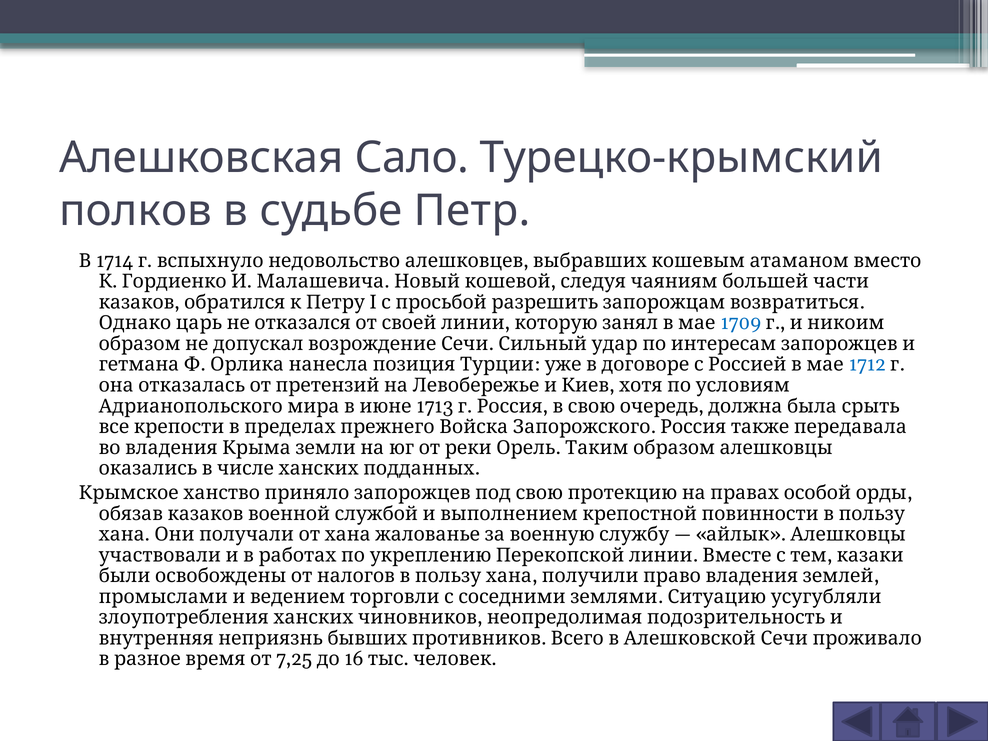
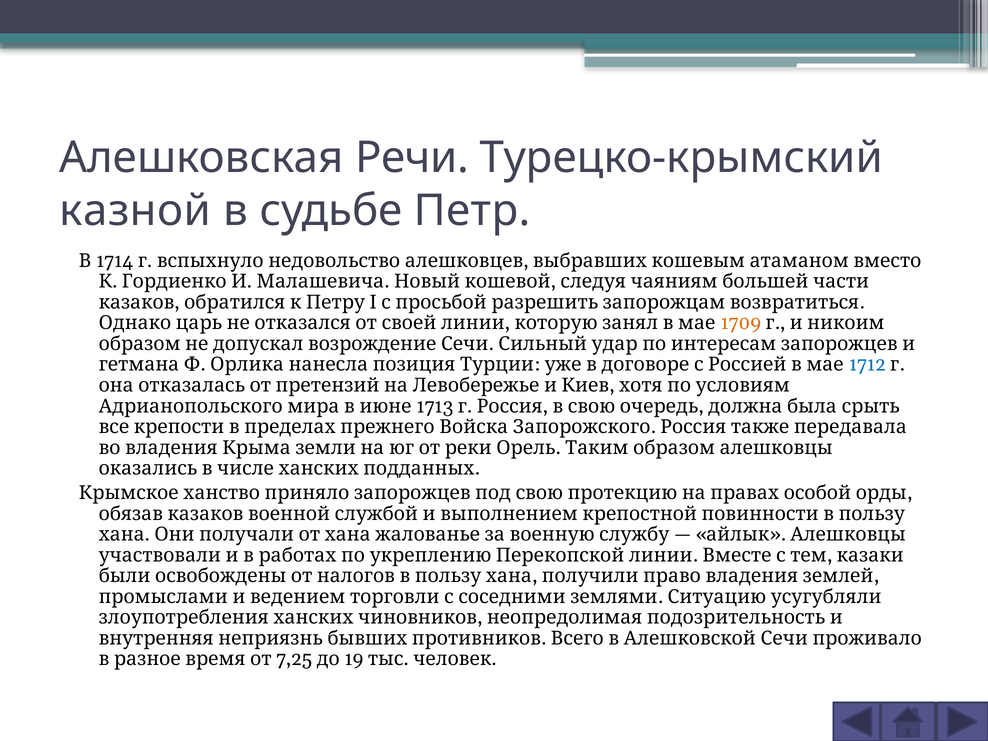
Сало: Сало -> Речи (412, 158)
полков: полков -> казной (135, 211)
1709 colour: blue -> orange (741, 323)
16: 16 -> 19 (354, 659)
